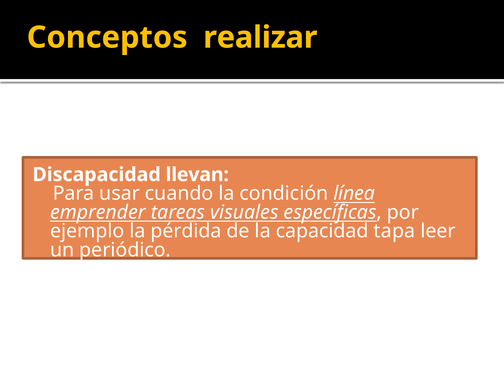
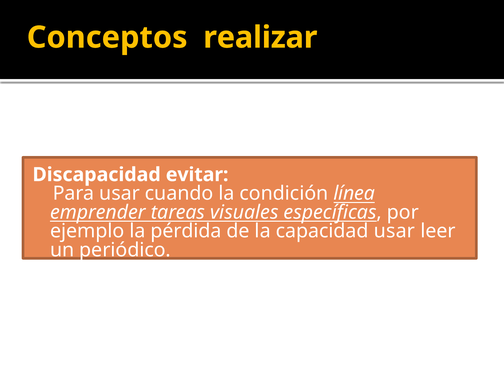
llevan: llevan -> evitar (197, 175)
capacidad tapa: tapa -> usar (394, 231)
